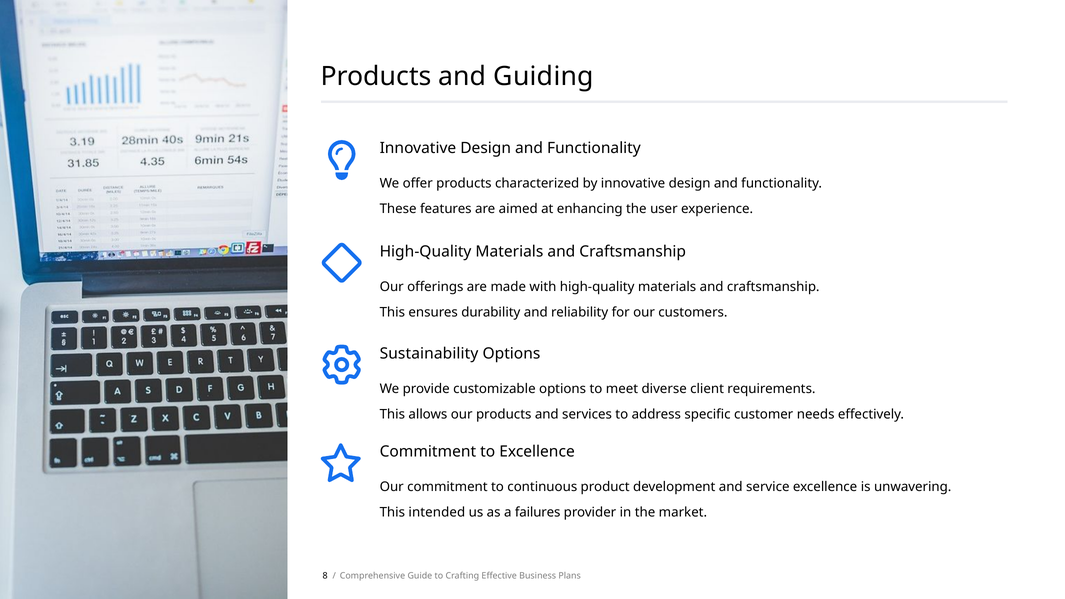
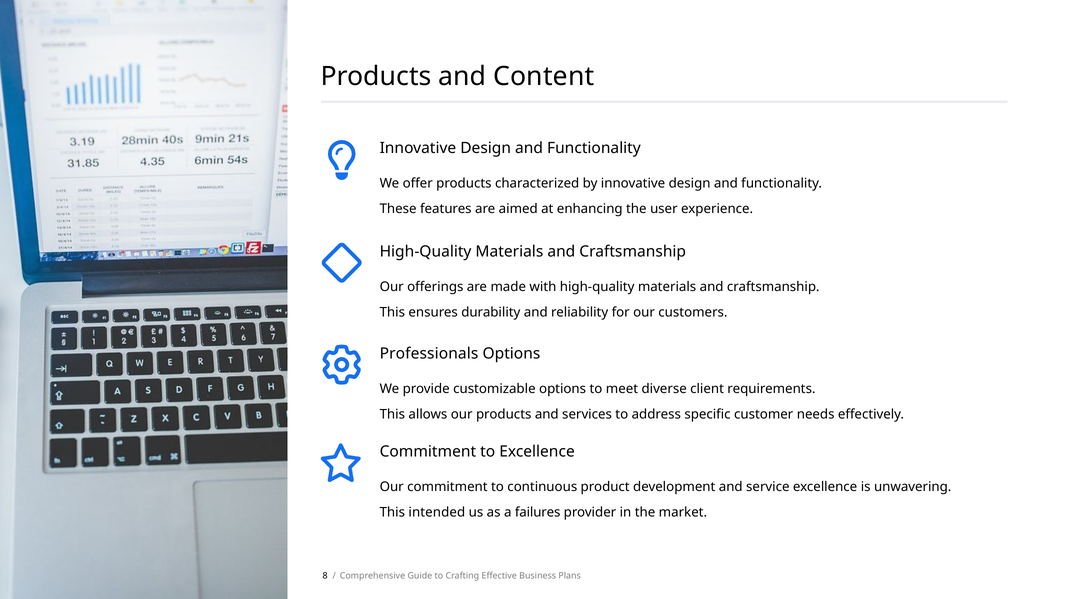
Guiding: Guiding -> Content (544, 76)
Sustainability: Sustainability -> Professionals (429, 354)
